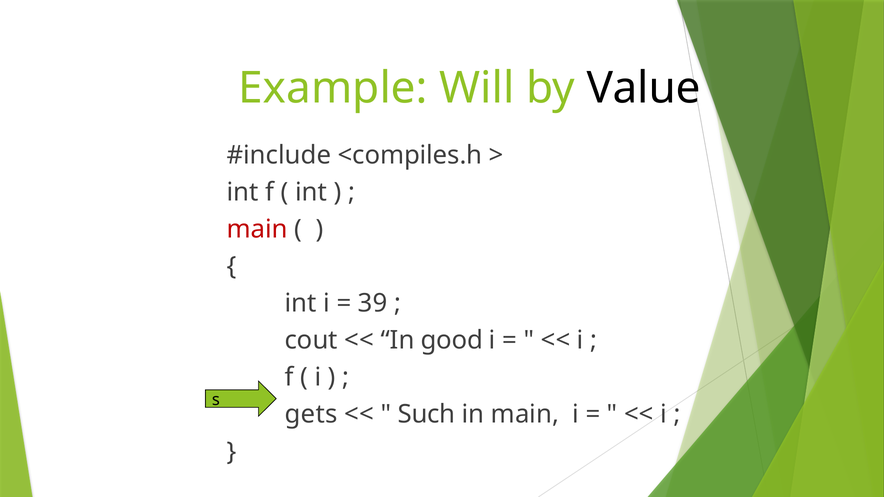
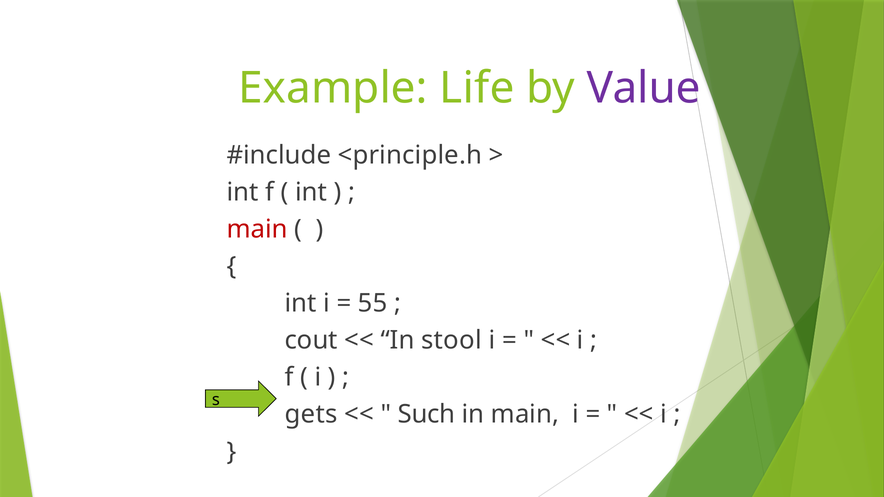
Will: Will -> Life (477, 88)
Value colour: black -> purple (644, 88)
<compiles.h: <compiles.h -> <principle.h (410, 155)
39: 39 -> 55 (373, 303)
good: good -> stool (452, 341)
